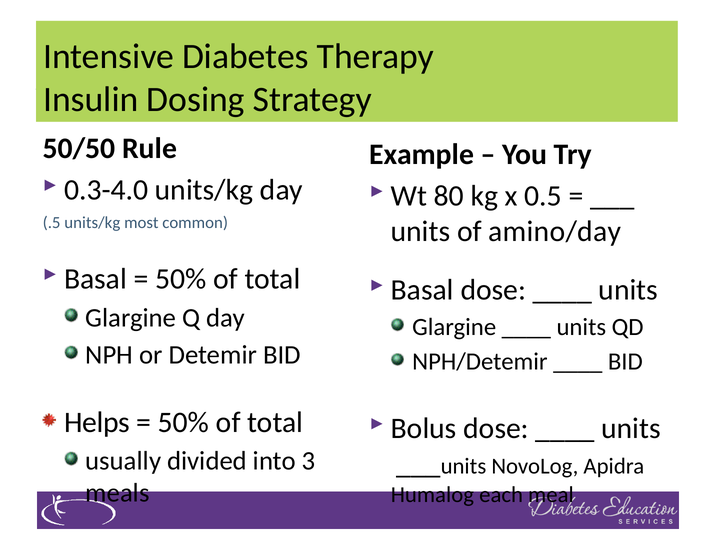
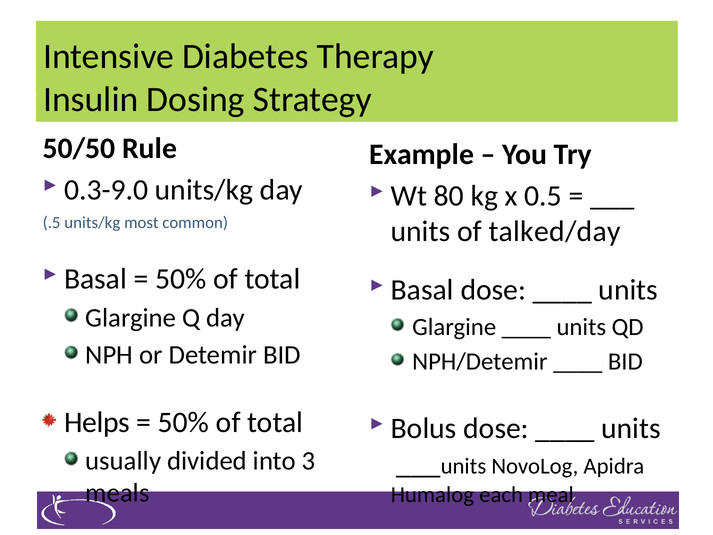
0.3-4.0: 0.3-4.0 -> 0.3-9.0 (106, 190)
amino/day: amino/day -> talked/day (555, 231)
